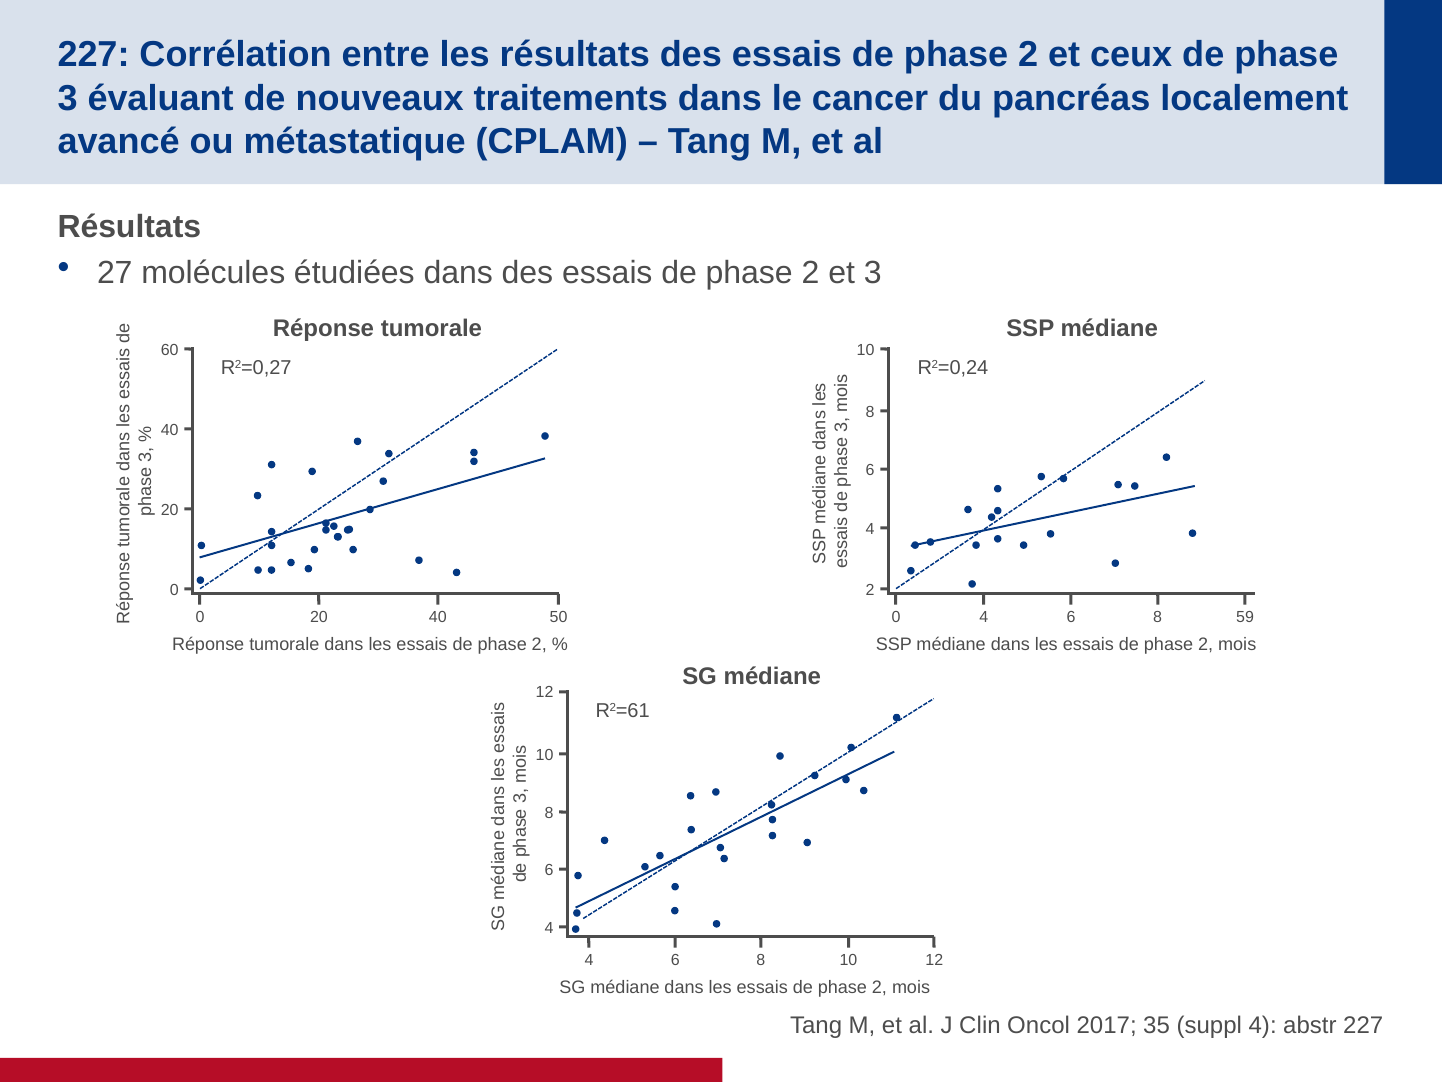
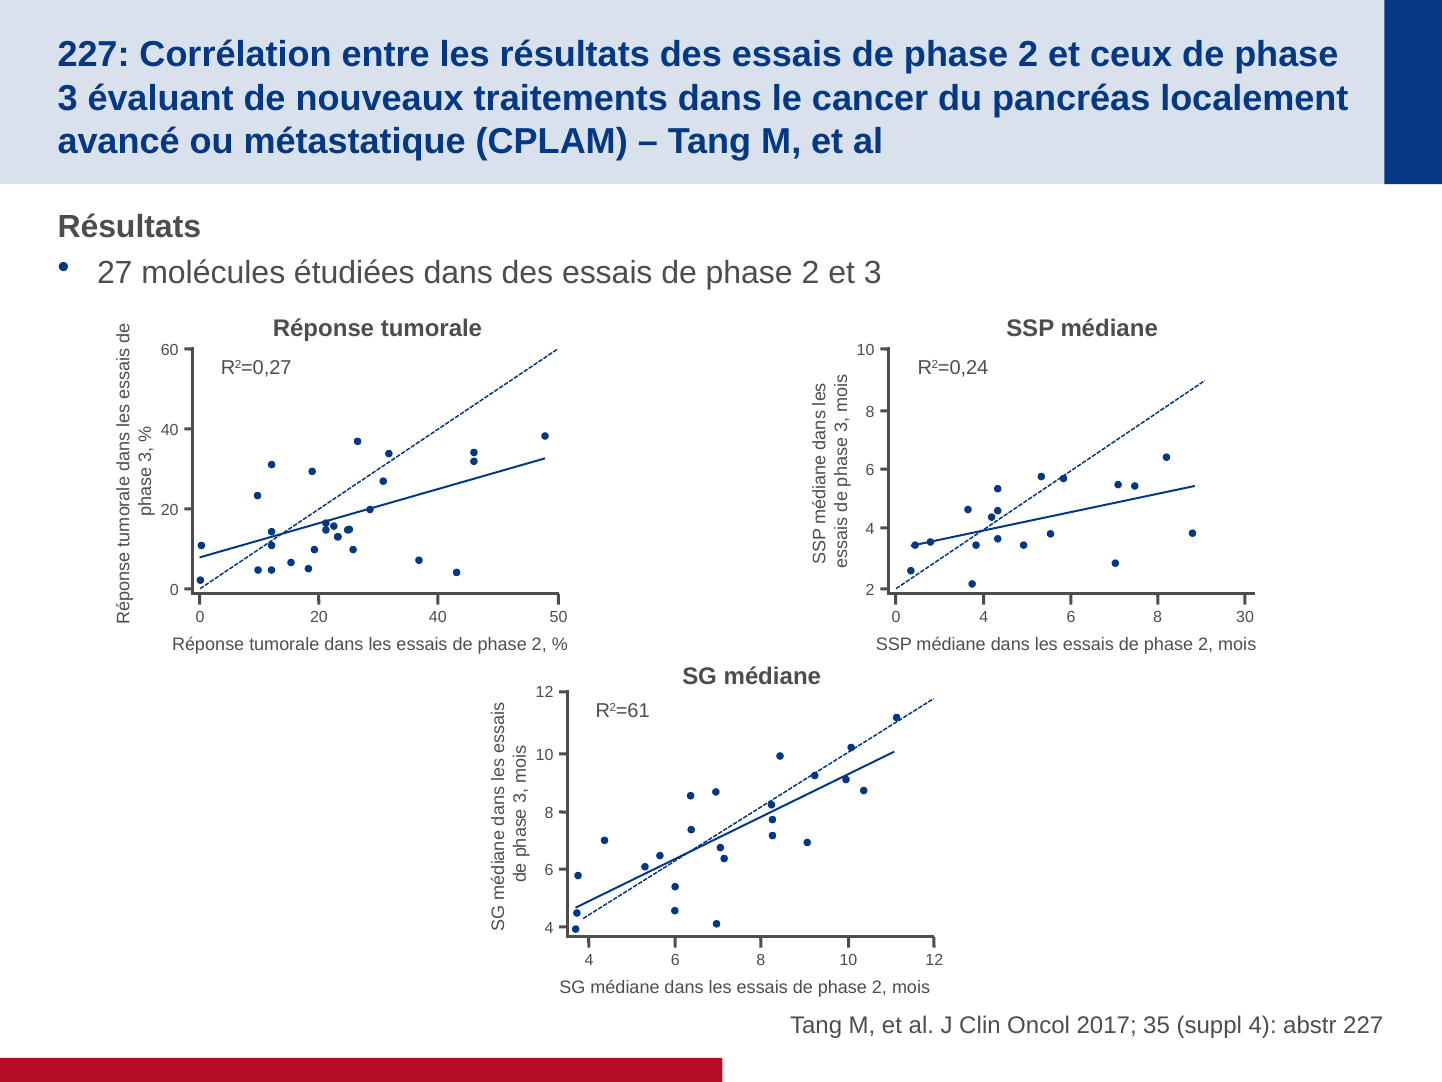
59: 59 -> 30 (1245, 617)
